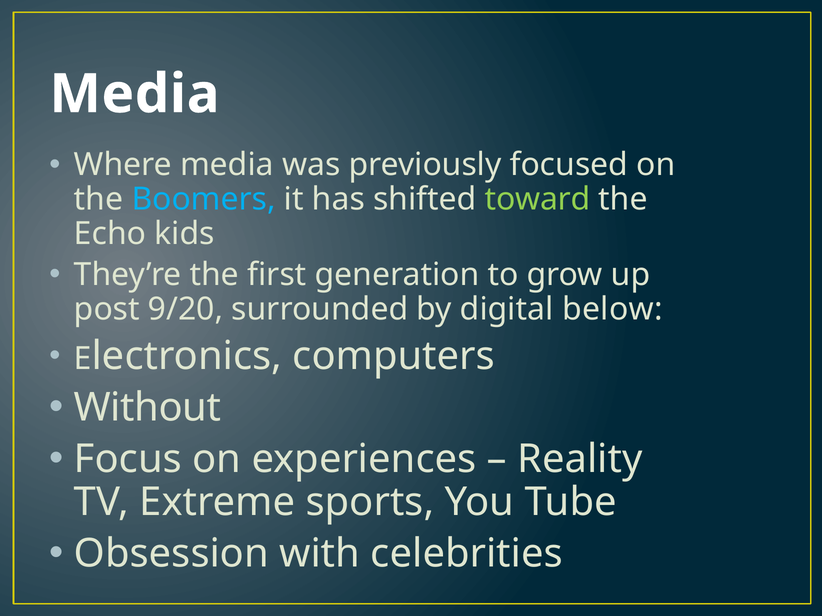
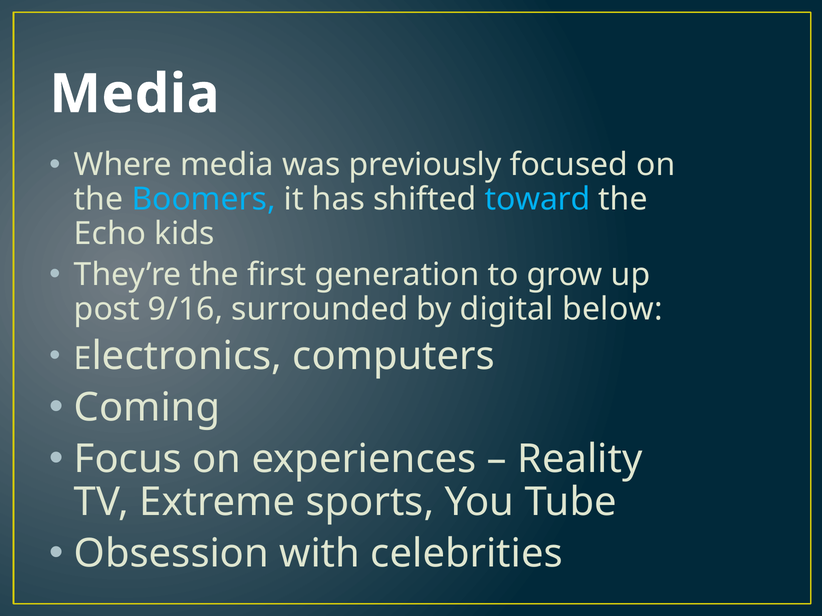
toward colour: light green -> light blue (538, 200)
9/20: 9/20 -> 9/16 (186, 310)
Without: Without -> Coming (147, 408)
